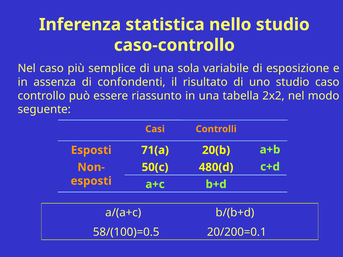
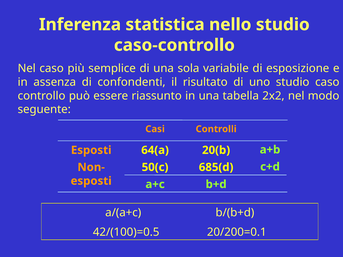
71(a: 71(a -> 64(a (155, 150)
480(d: 480(d -> 685(d (216, 167)
58/(100)=0.5: 58/(100)=0.5 -> 42/(100)=0.5 (126, 232)
